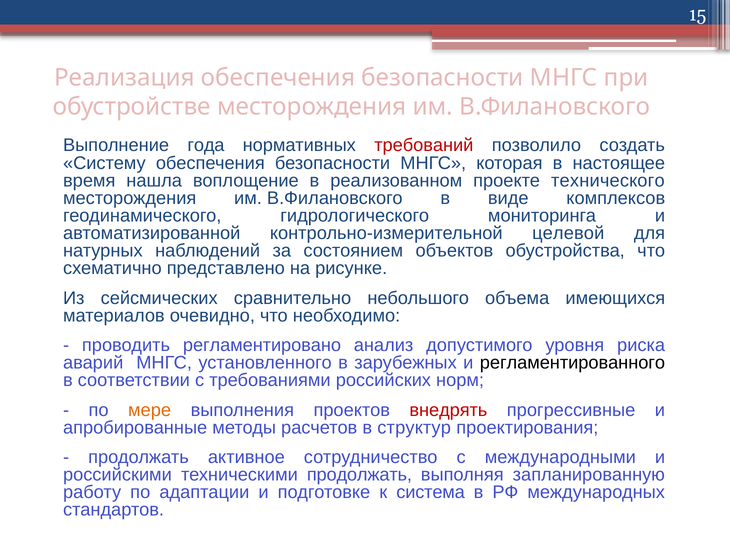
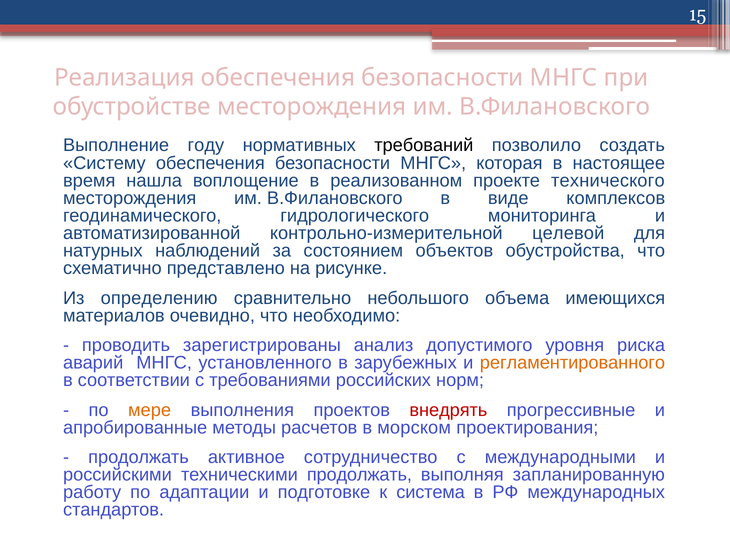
года: года -> году (206, 145)
требований colour: red -> black (424, 145)
сейсмических: сейсмических -> определению (159, 298)
регламентировано: регламентировано -> зарегистрированы (262, 345)
регламентированного colour: black -> orange (572, 362)
структур: структур -> морском (414, 427)
